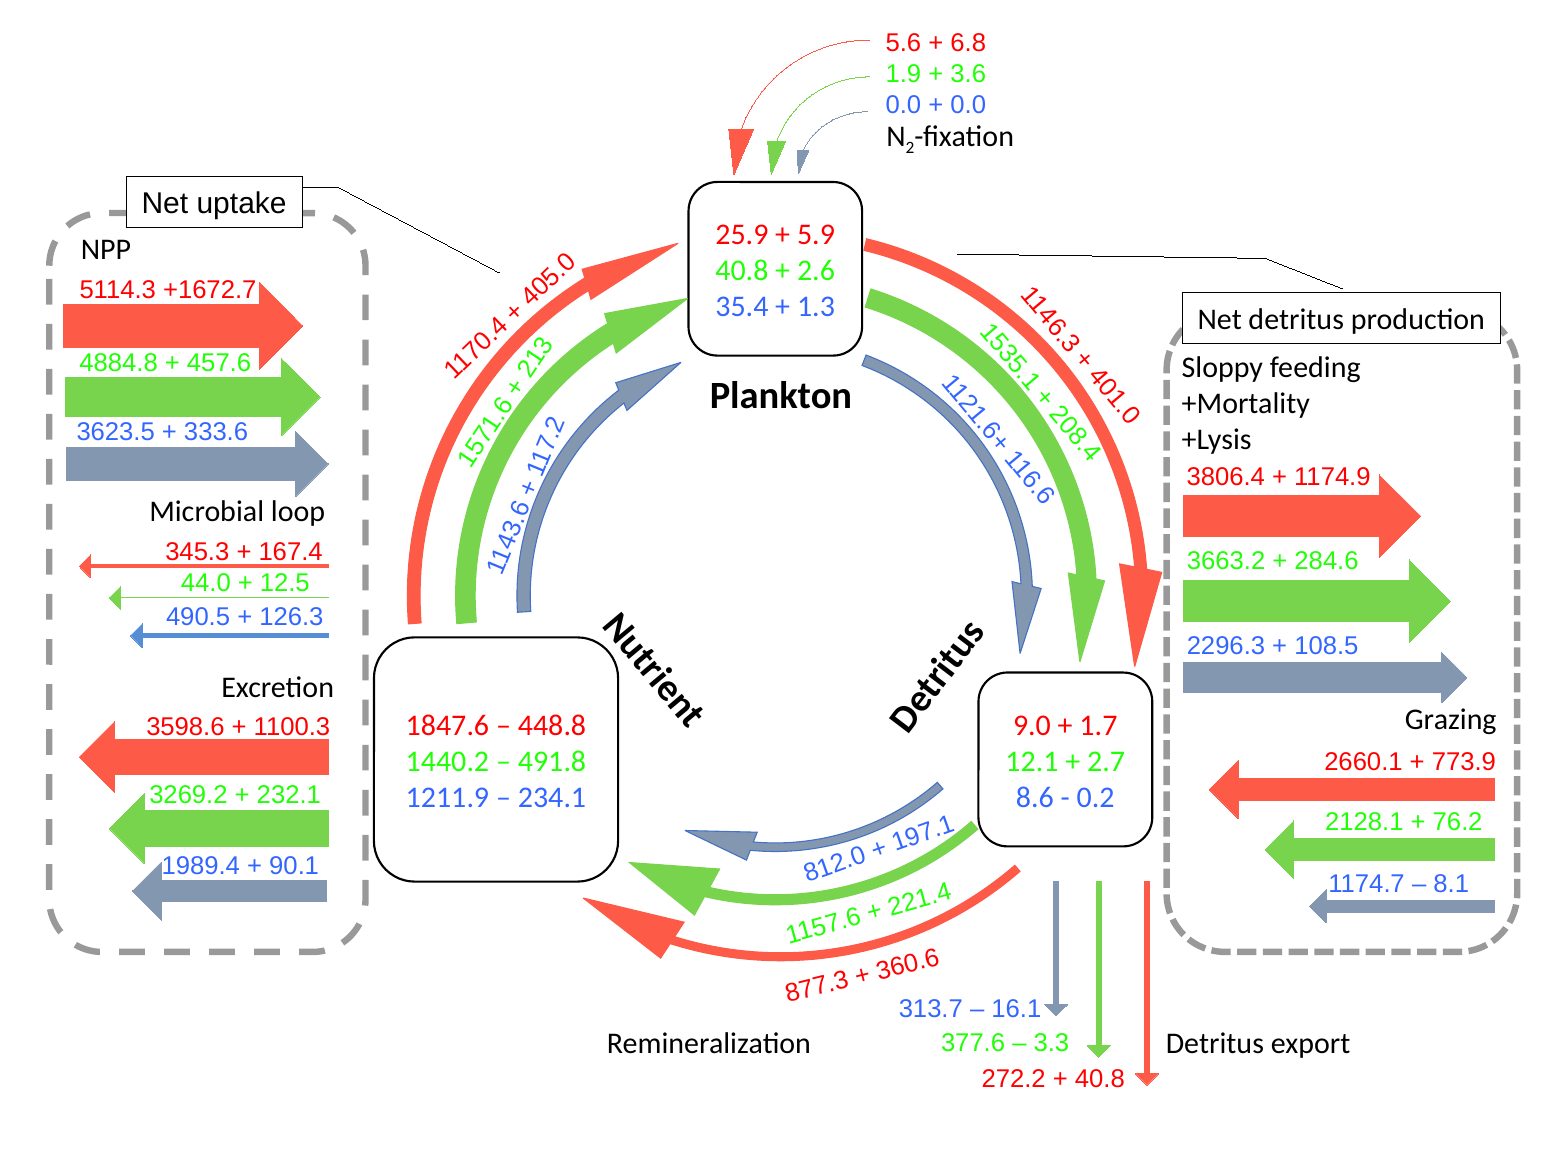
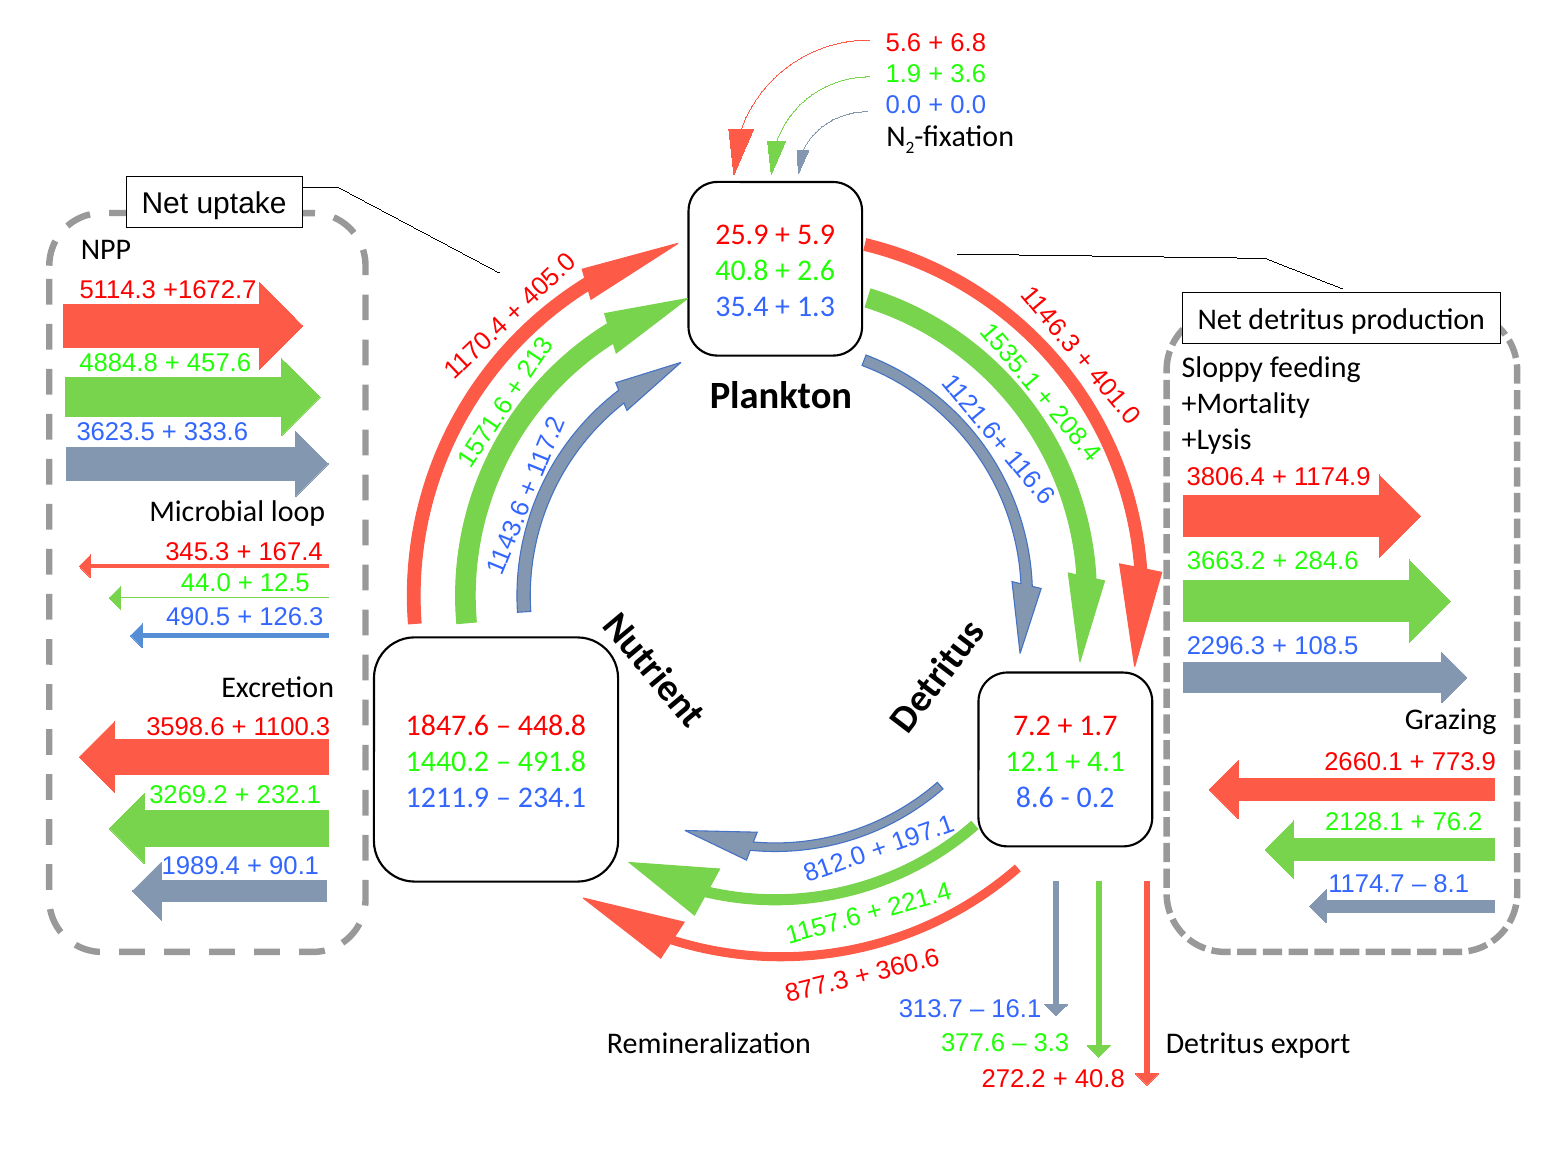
9.0: 9.0 -> 7.2 (1032, 725)
2.7: 2.7 -> 4.1 (1106, 761)
